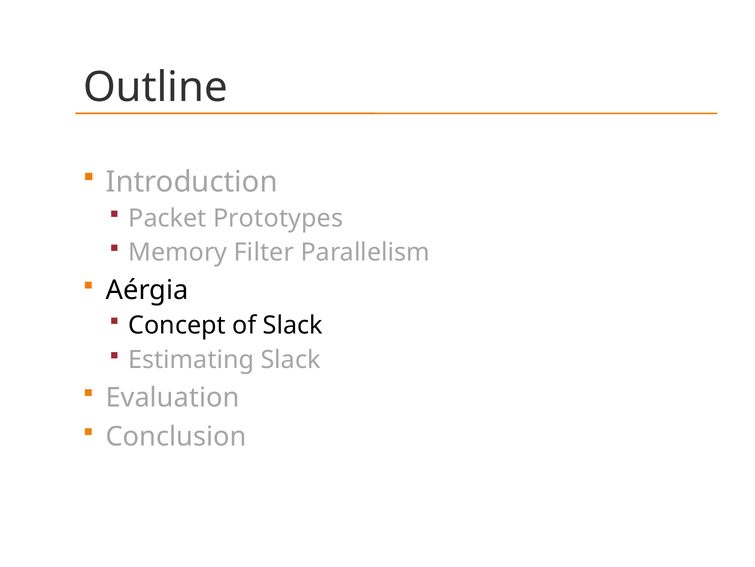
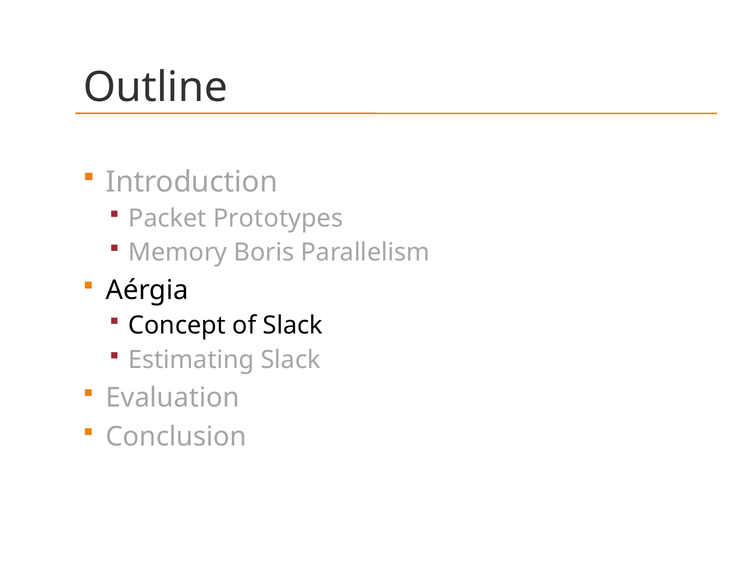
Filter: Filter -> Boris (264, 252)
